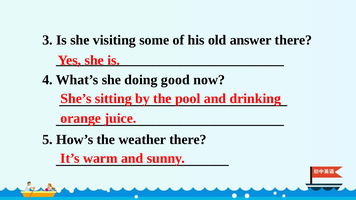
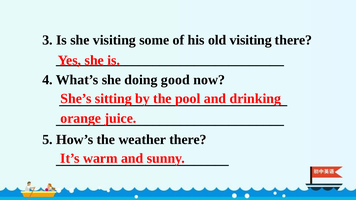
old answer: answer -> visiting (251, 40)
